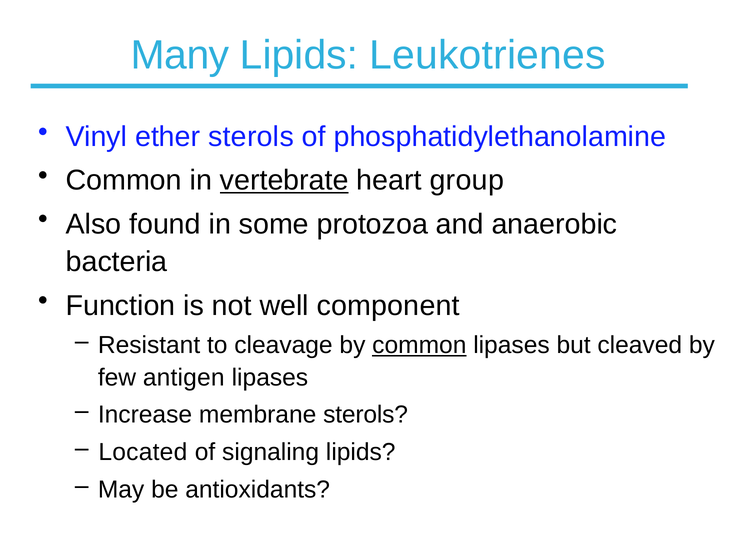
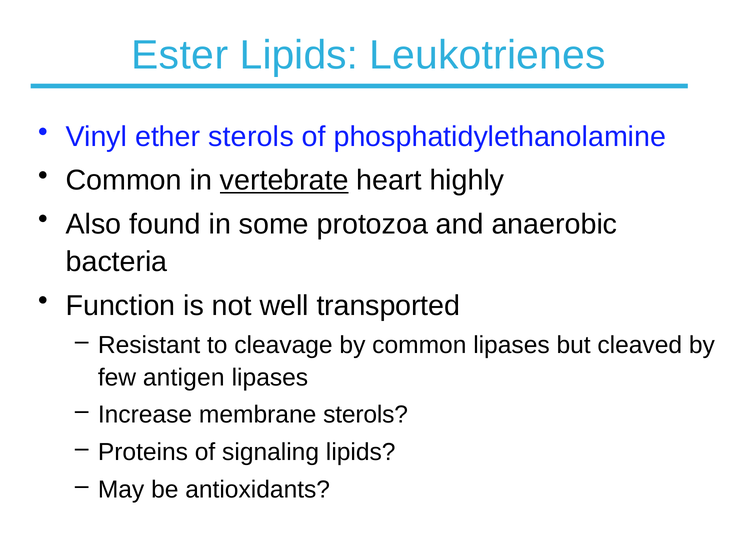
Many: Many -> Ester (180, 55)
group: group -> highly (467, 180)
component: component -> transported (388, 305)
common underline: present -> none (419, 345)
Located: Located -> Proteins (143, 452)
